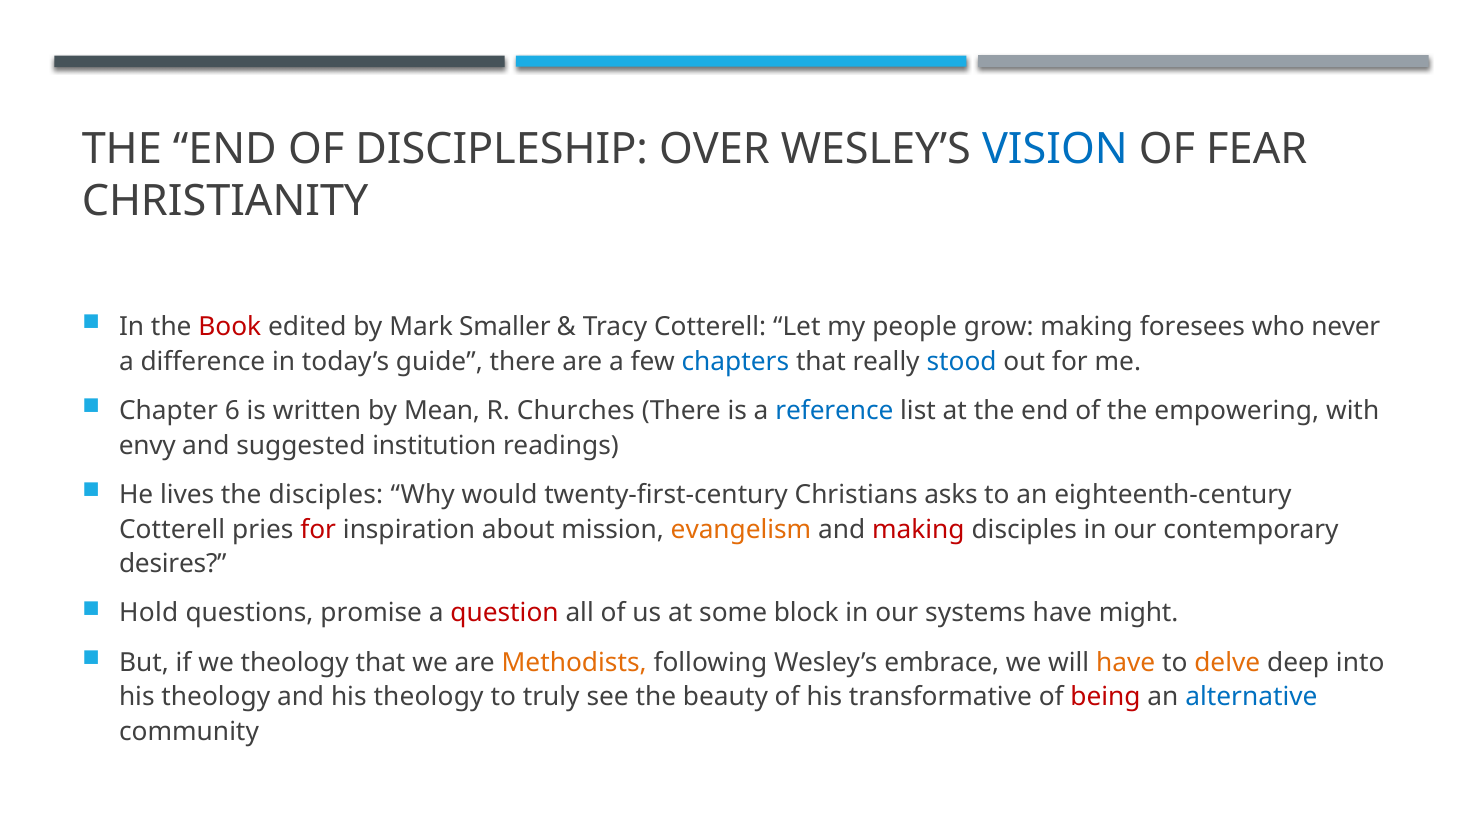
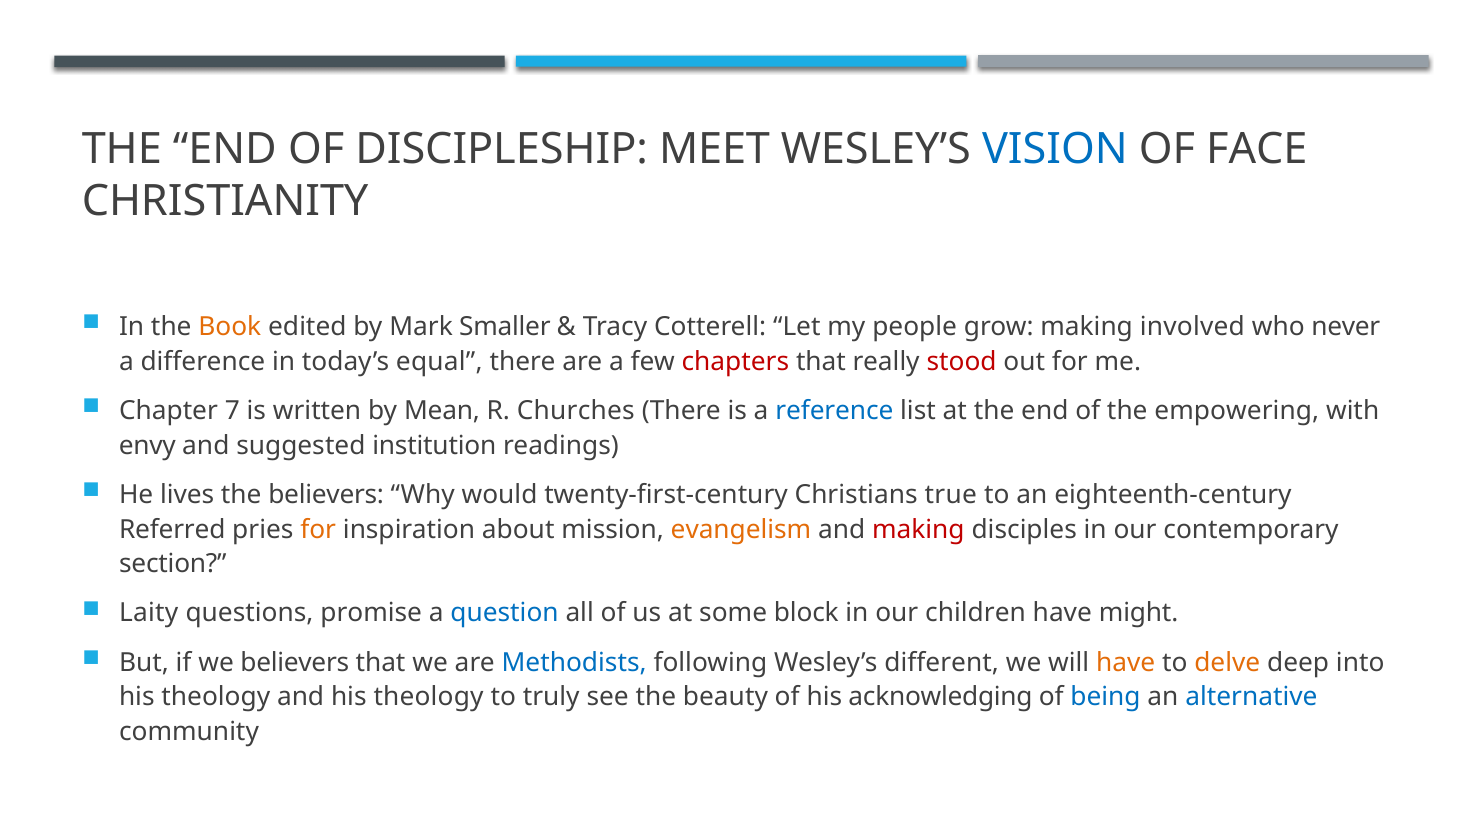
OVER: OVER -> MEET (715, 149)
FEAR: FEAR -> FACE (1257, 149)
Book colour: red -> orange (230, 327)
foresees: foresees -> involved (1192, 327)
guide: guide -> equal (439, 362)
chapters colour: blue -> red (735, 362)
stood colour: blue -> red (962, 362)
6: 6 -> 7 (232, 411)
the disciples: disciples -> believers (326, 495)
asks: asks -> true (951, 495)
Cotterell: Cotterell -> Referred (172, 529)
for colour: red -> orange (318, 529)
desires: desires -> section (173, 564)
Hold: Hold -> Laity (149, 613)
question colour: red -> blue (505, 613)
systems: systems -> children (976, 613)
we theology: theology -> believers (295, 663)
Methodists colour: orange -> blue (574, 663)
embrace: embrace -> different (942, 663)
transformative: transformative -> acknowledging (941, 697)
being colour: red -> blue (1106, 697)
